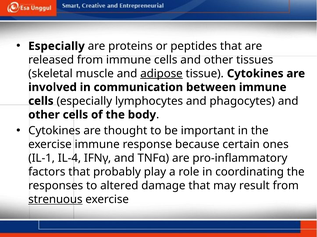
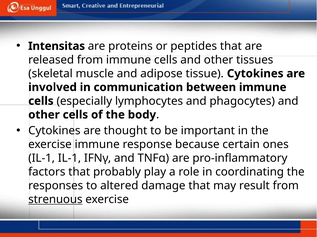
Especially: Especially -> Intensitas (57, 46)
adipose underline: present -> none (161, 74)
IL-1 IL-4: IL-4 -> IL-1 (69, 159)
